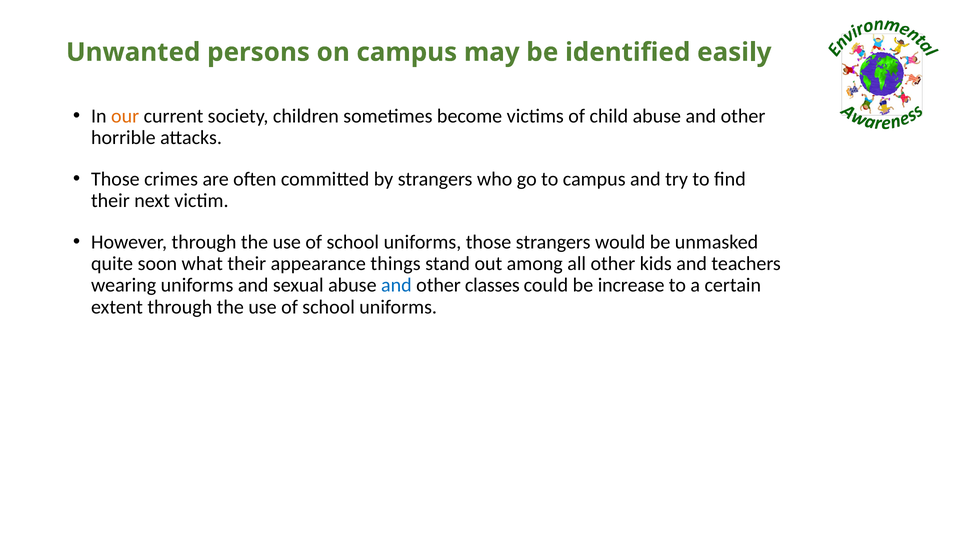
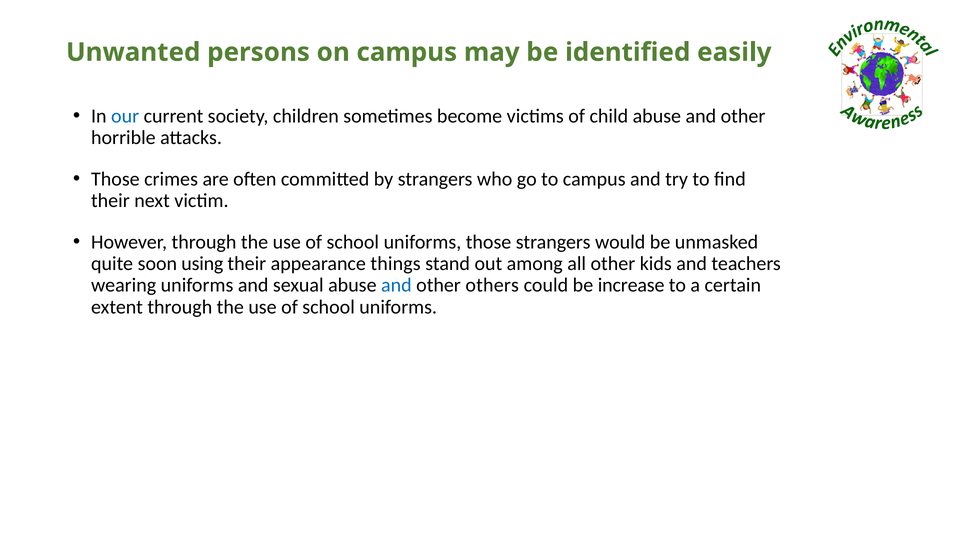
our colour: orange -> blue (125, 116)
what: what -> using (202, 264)
classes: classes -> others (492, 286)
